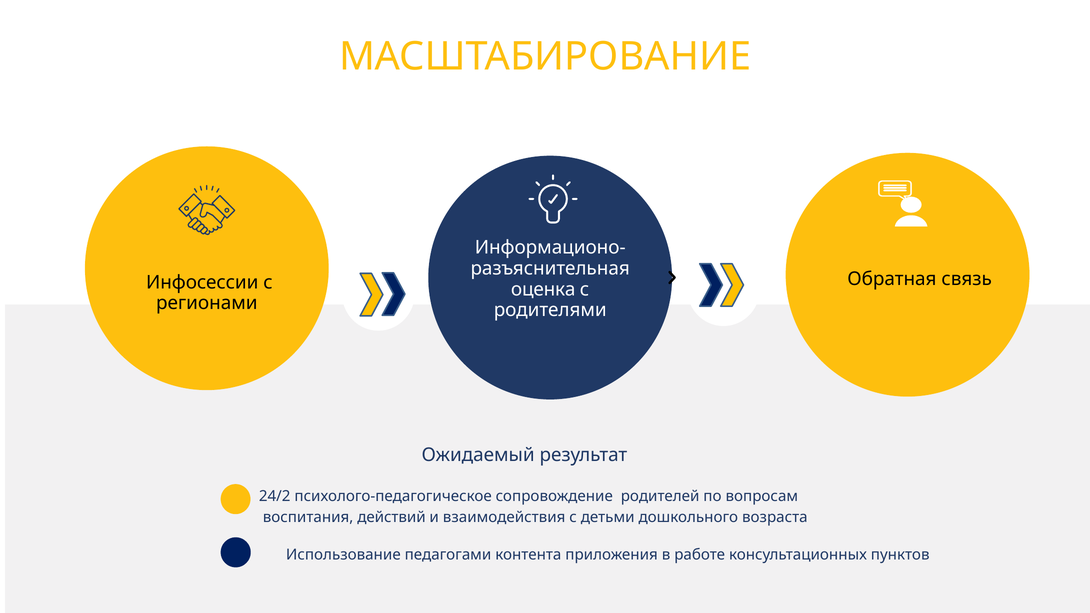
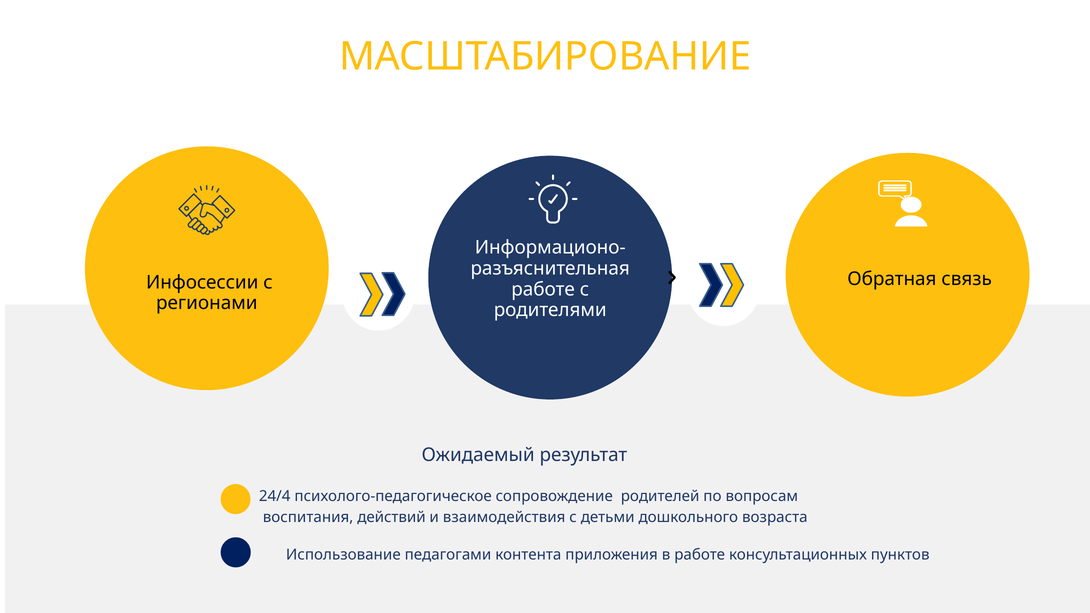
оценка: оценка -> работе (543, 289)
24/2: 24/2 -> 24/4 (275, 496)
